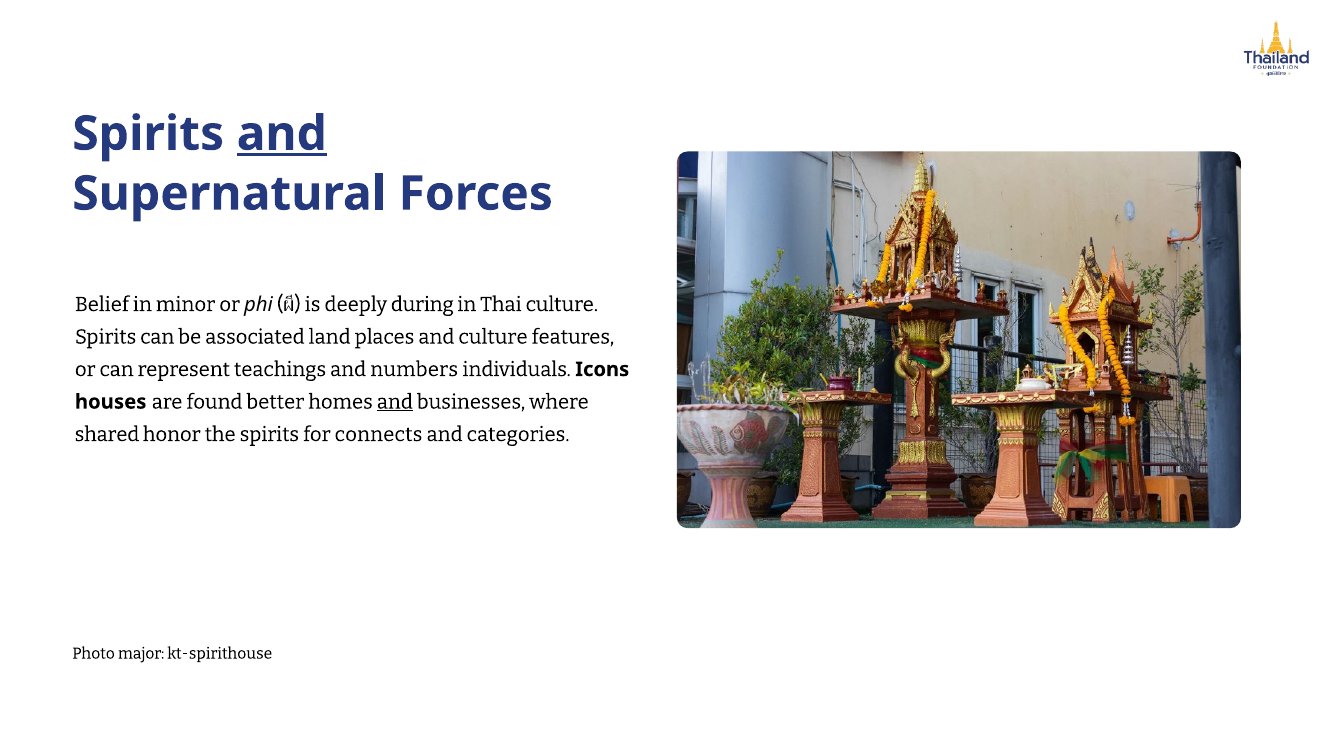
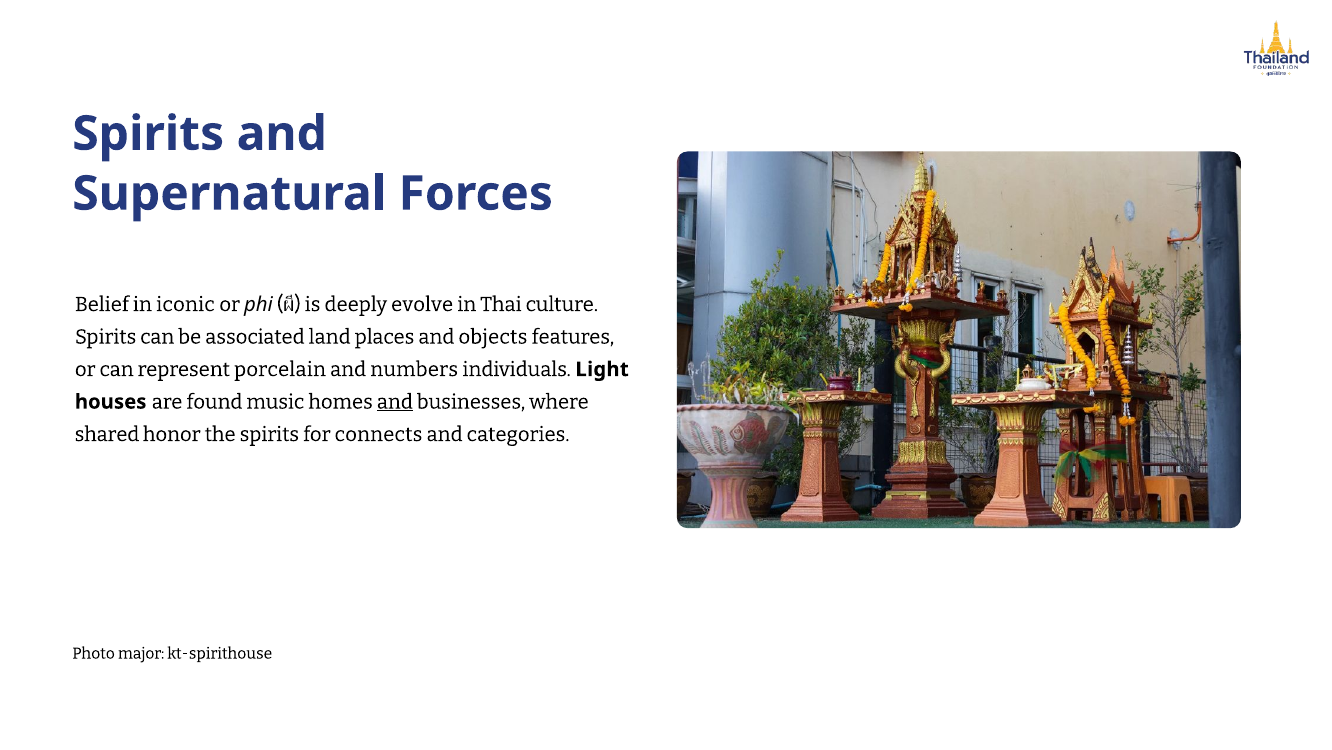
and underline: present -> none (282, 134)
minor: minor -> iconic (185, 304)
during: during -> evolve (422, 304)
and culture: culture -> objects (493, 337)
teachings: teachings -> porcelain (280, 369)
Icons: Icons -> Light (602, 369)
better: better -> music (275, 401)
